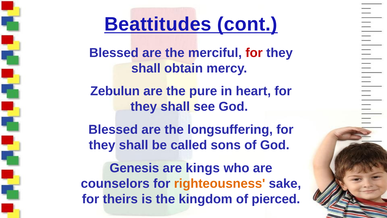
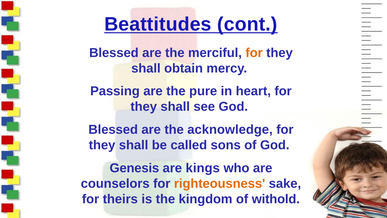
for colour: red -> orange (254, 53)
Zebulun: Zebulun -> Passing (115, 91)
longsuffering: longsuffering -> acknowledge (230, 129)
pierced: pierced -> withold (276, 199)
